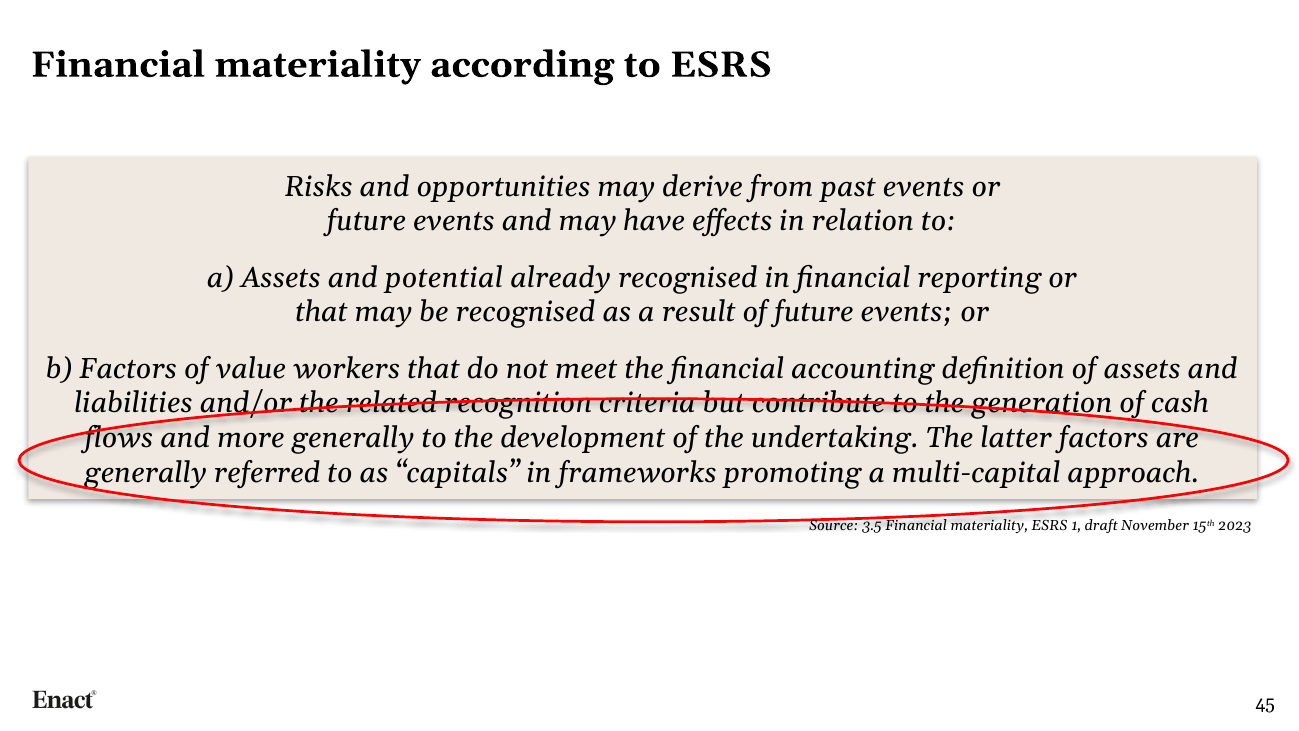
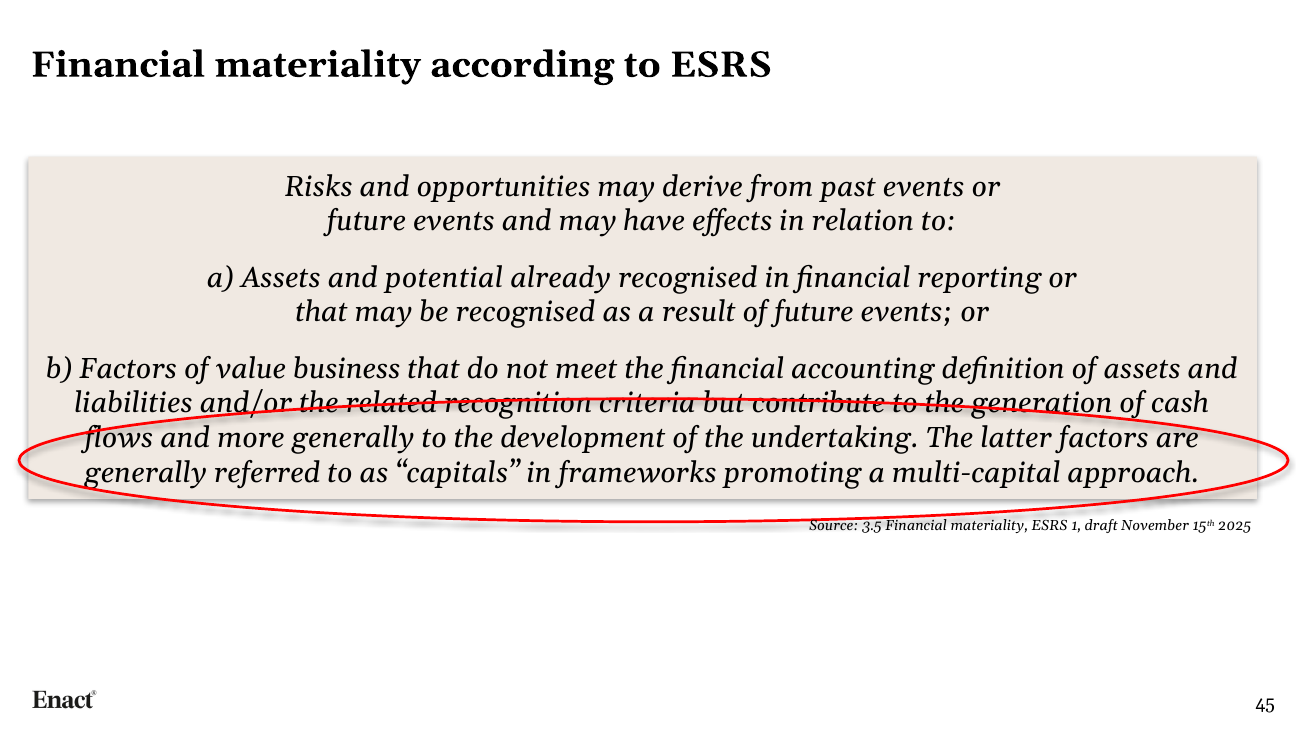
workers: workers -> business (347, 369)
2023: 2023 -> 2025 (1235, 526)
